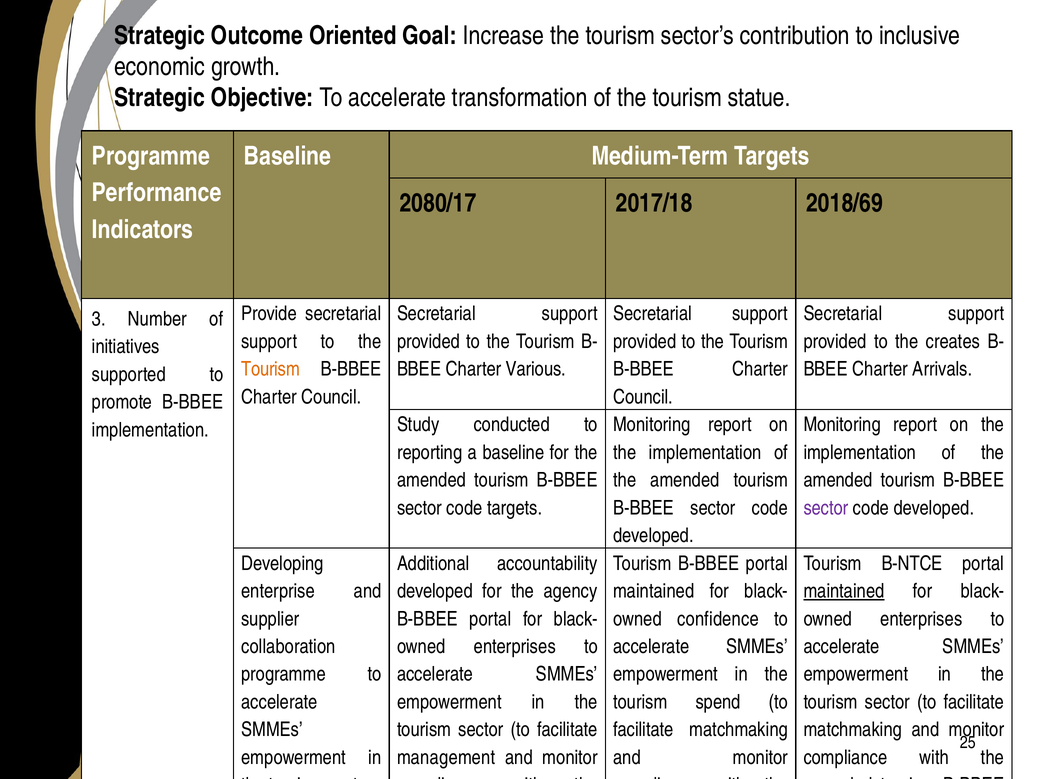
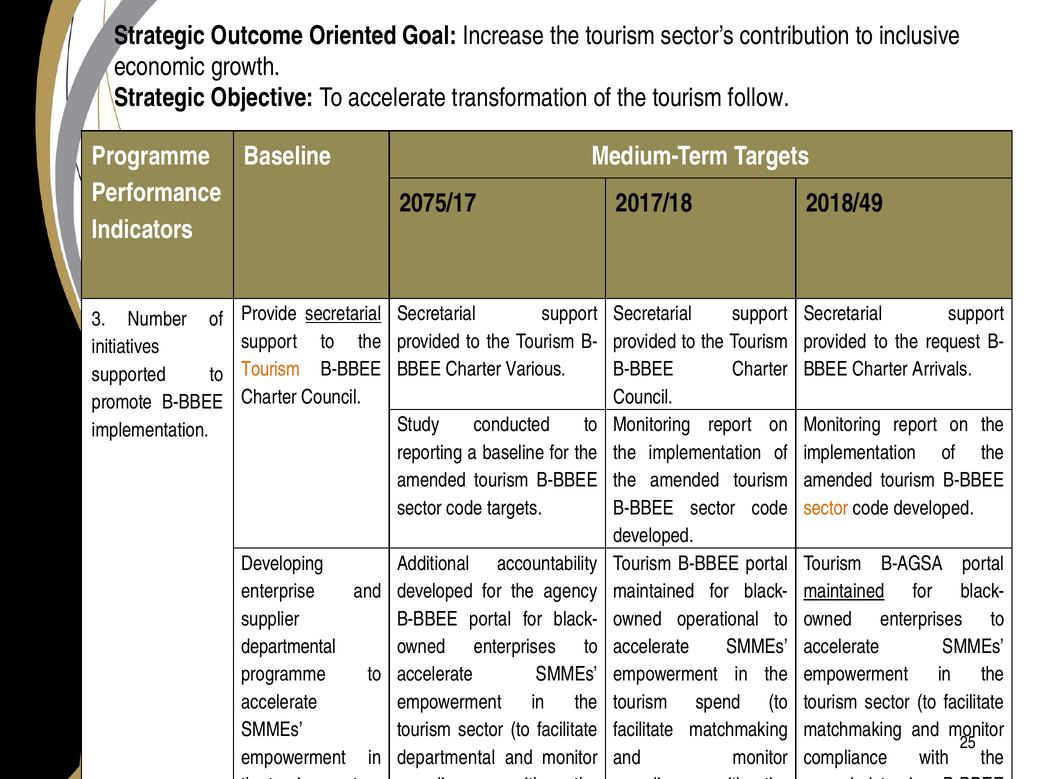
statue: statue -> follow (759, 98)
2080/17: 2080/17 -> 2075/17 (438, 203)
2018/69: 2018/69 -> 2018/49 (845, 203)
secretarial underline: none -> present (343, 314)
creates: creates -> request (953, 341)
sector colour: purple -> orange (826, 508)
B-NTCE: B-NTCE -> B-AGSA (912, 563)
confidence: confidence -> operational (718, 618)
collaboration: collaboration -> departmental (289, 646)
management: management -> departmental (446, 757)
